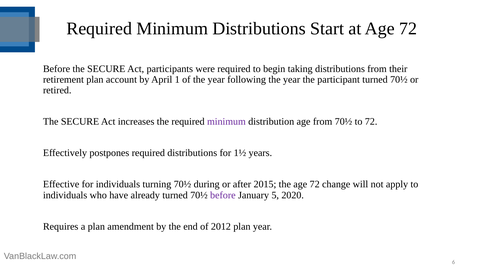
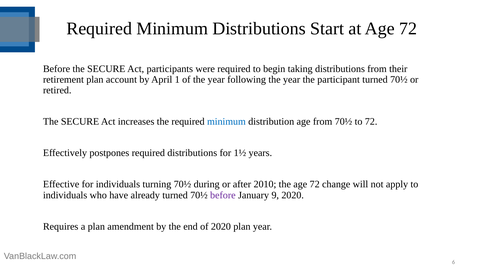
minimum colour: purple -> blue (226, 122)
2015: 2015 -> 2010 (265, 185)
5: 5 -> 9 (275, 195)
of 2012: 2012 -> 2020 (221, 227)
